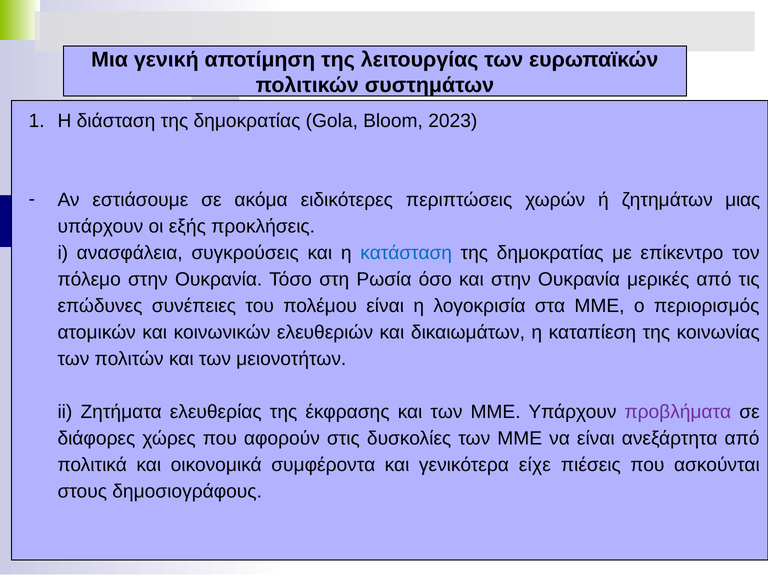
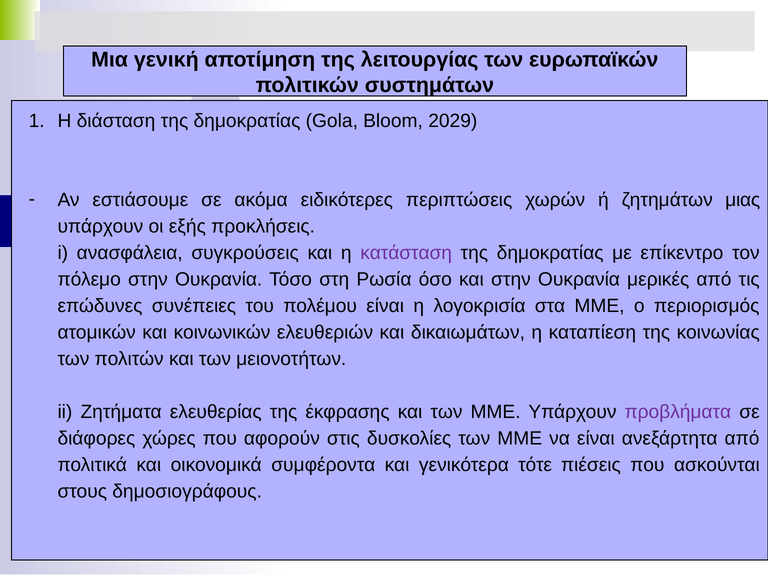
2023: 2023 -> 2029 (453, 121)
κατάσταση colour: blue -> purple (406, 253)
είχε: είχε -> τότε (535, 465)
